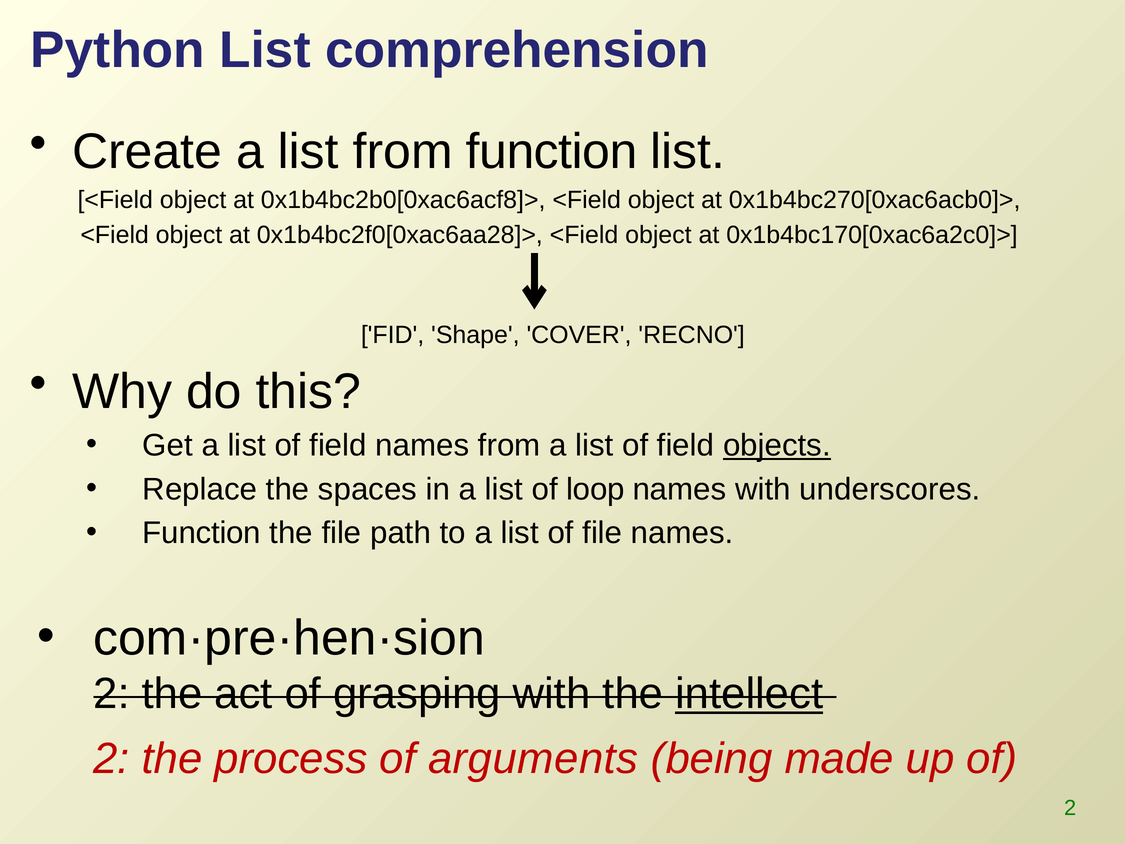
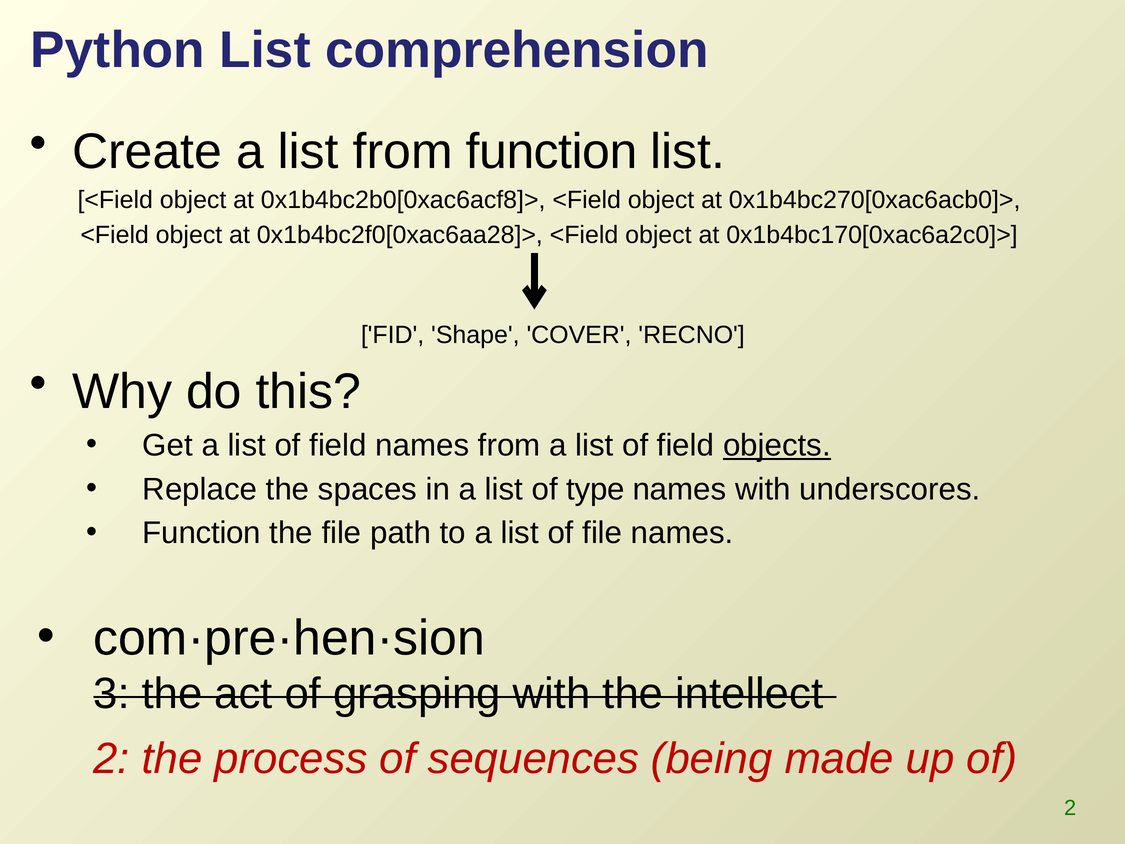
loop: loop -> type (595, 489)
2: 2 -> 3 (111, 694)
intellect underline: present -> none (749, 694)
arguments: arguments -> sequences (533, 759)
